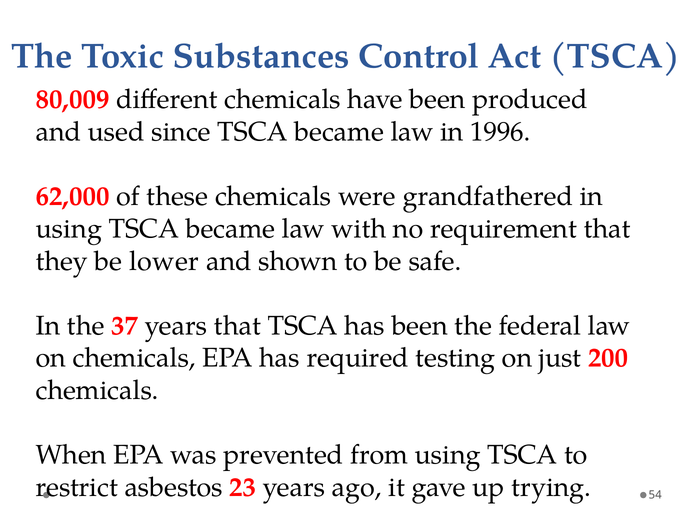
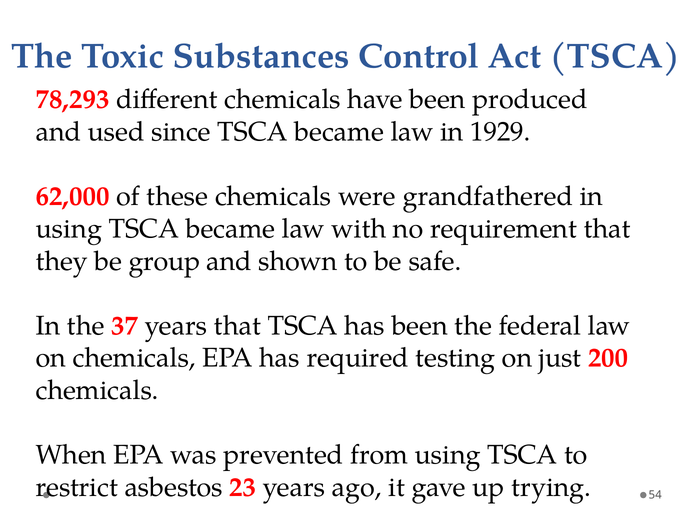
80,009: 80,009 -> 78,293 (73, 100)
1996: 1996 -> 1929 (500, 132)
lower: lower -> group (164, 261)
